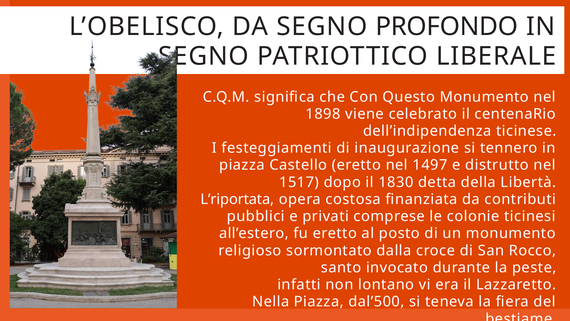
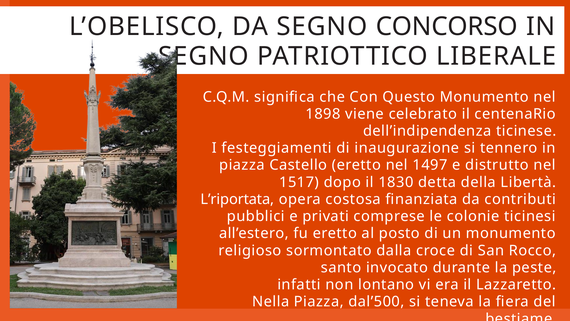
PROFONDO: PROFONDO -> CONCORSO (447, 27)
